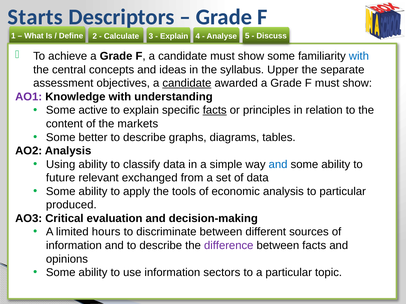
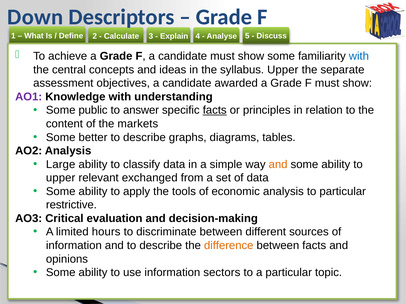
Starts: Starts -> Down (35, 17)
candidate underline: present -> none (187, 83)
active: active -> public (93, 110)
to explain: explain -> answer (141, 110)
Using: Using -> Large (61, 165)
and colour: blue -> orange (278, 165)
future: future -> upper (61, 178)
produced: produced -> restrictive (71, 205)
difference colour: purple -> orange (229, 246)
